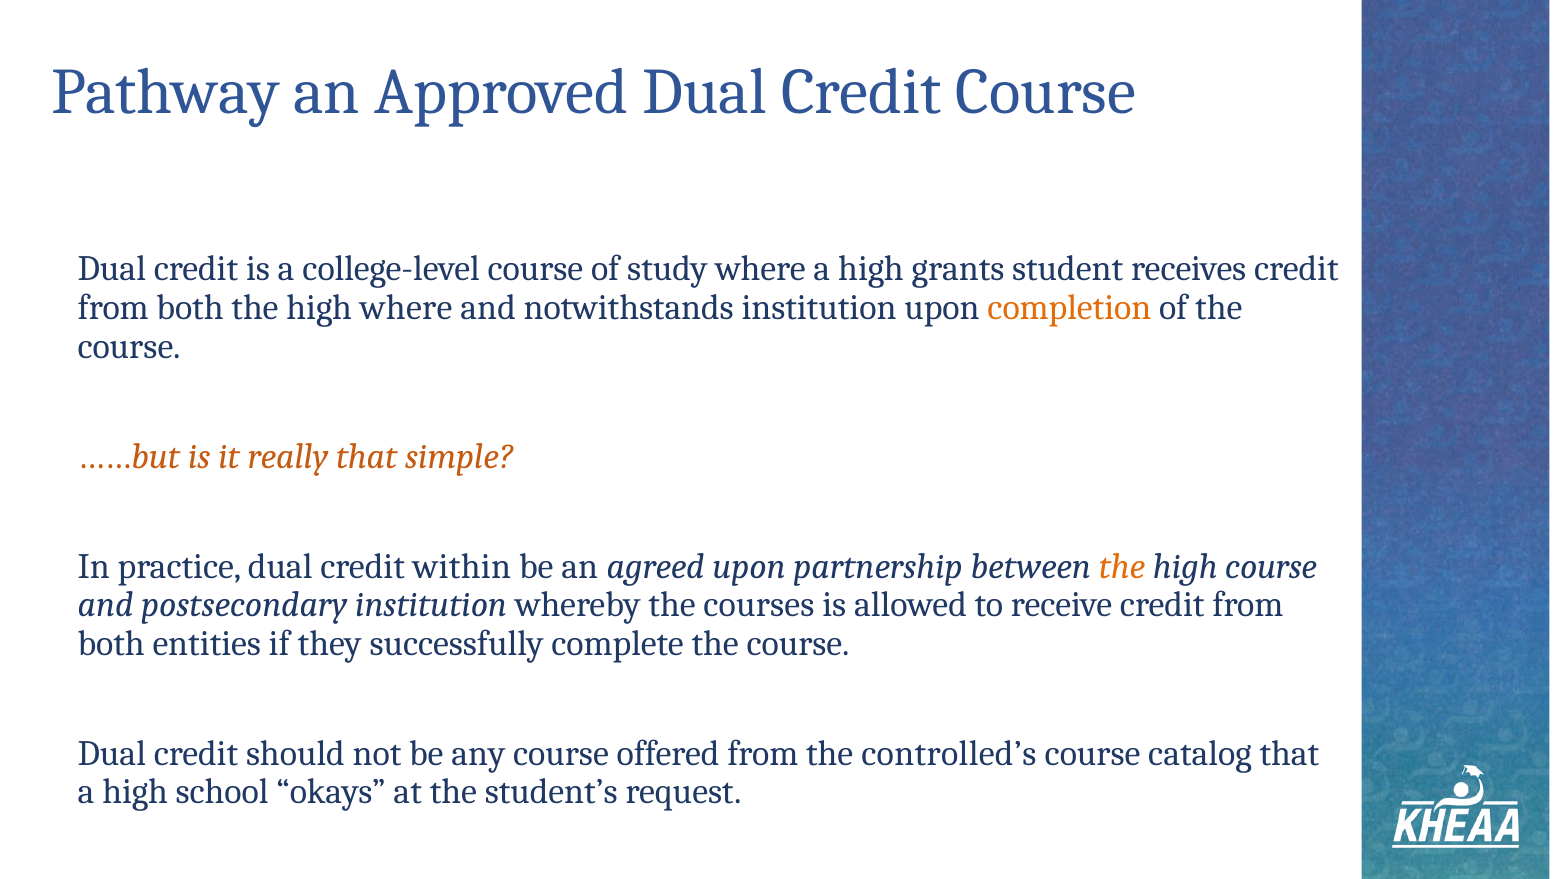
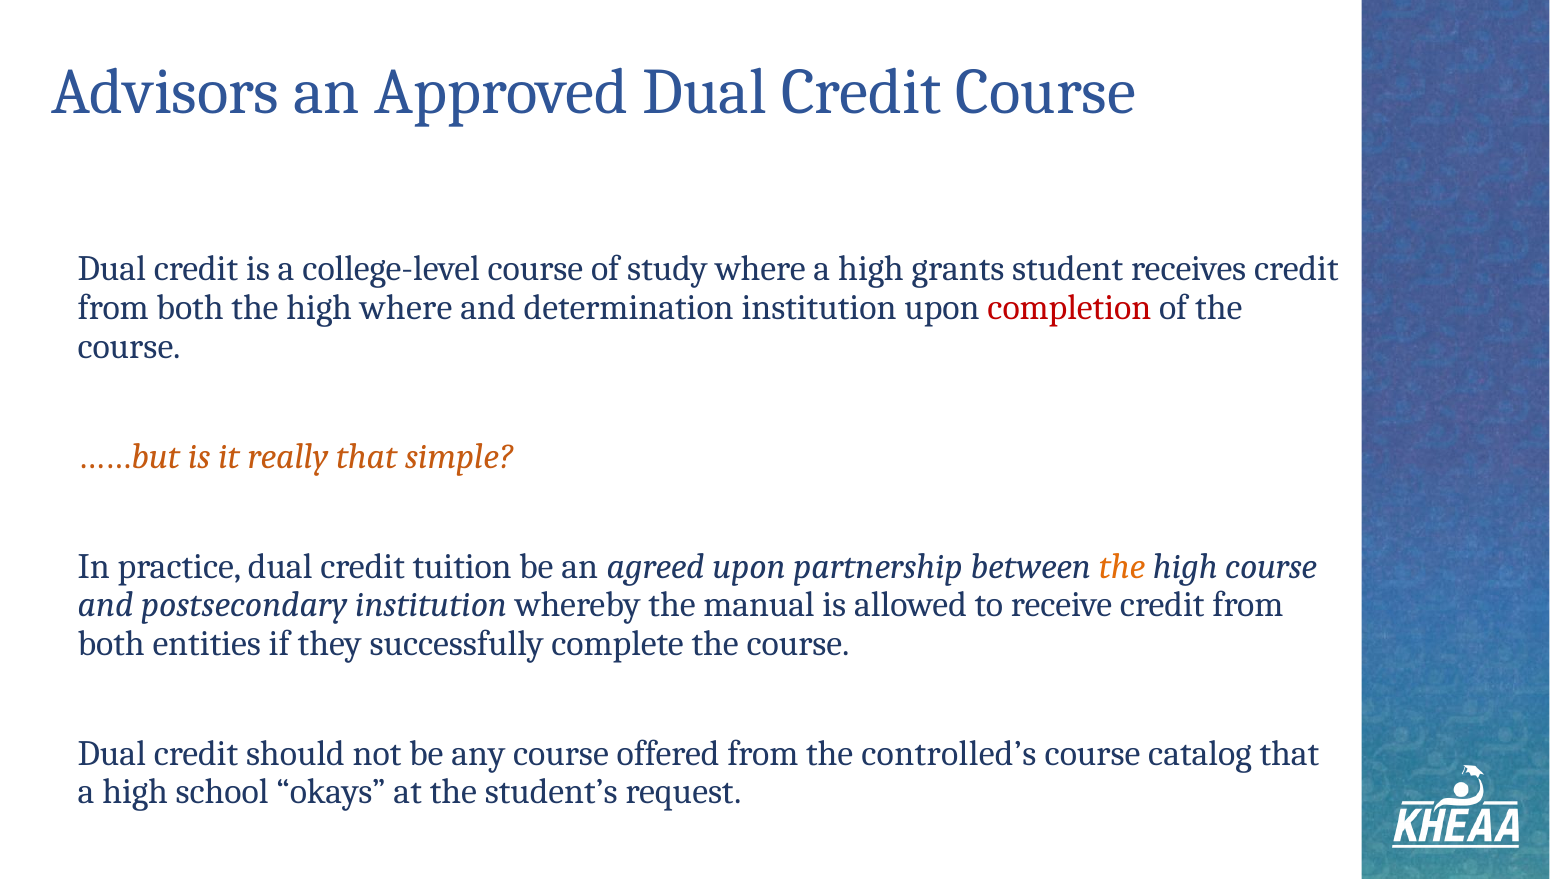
Pathway: Pathway -> Advisors (165, 92)
notwithstands: notwithstands -> determination (629, 308)
completion colour: orange -> red (1069, 308)
within: within -> tuition (462, 566)
courses: courses -> manual (759, 605)
